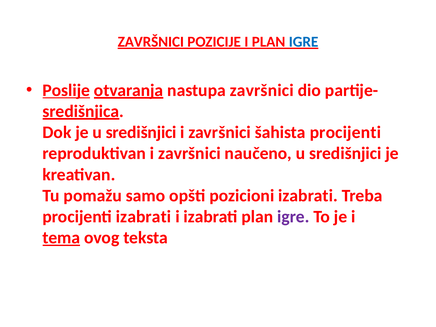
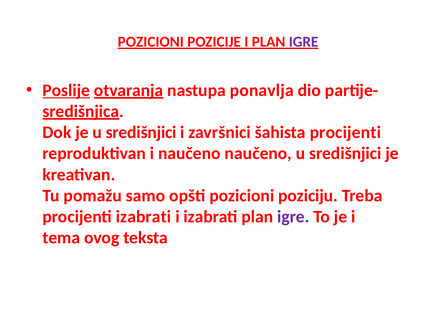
ZAVRŠNICI: ZAVRŠNICI -> POZICIONI (151, 42)
IGRE colour: blue -> purple (304, 42)
nastupa završnici: završnici -> ponavlja (262, 90)
reproduktivan i završnici: završnici -> naučeno (189, 153)
pozicioni izabrati: izabrati -> poziciju (308, 196)
tema underline: present -> none (61, 238)
